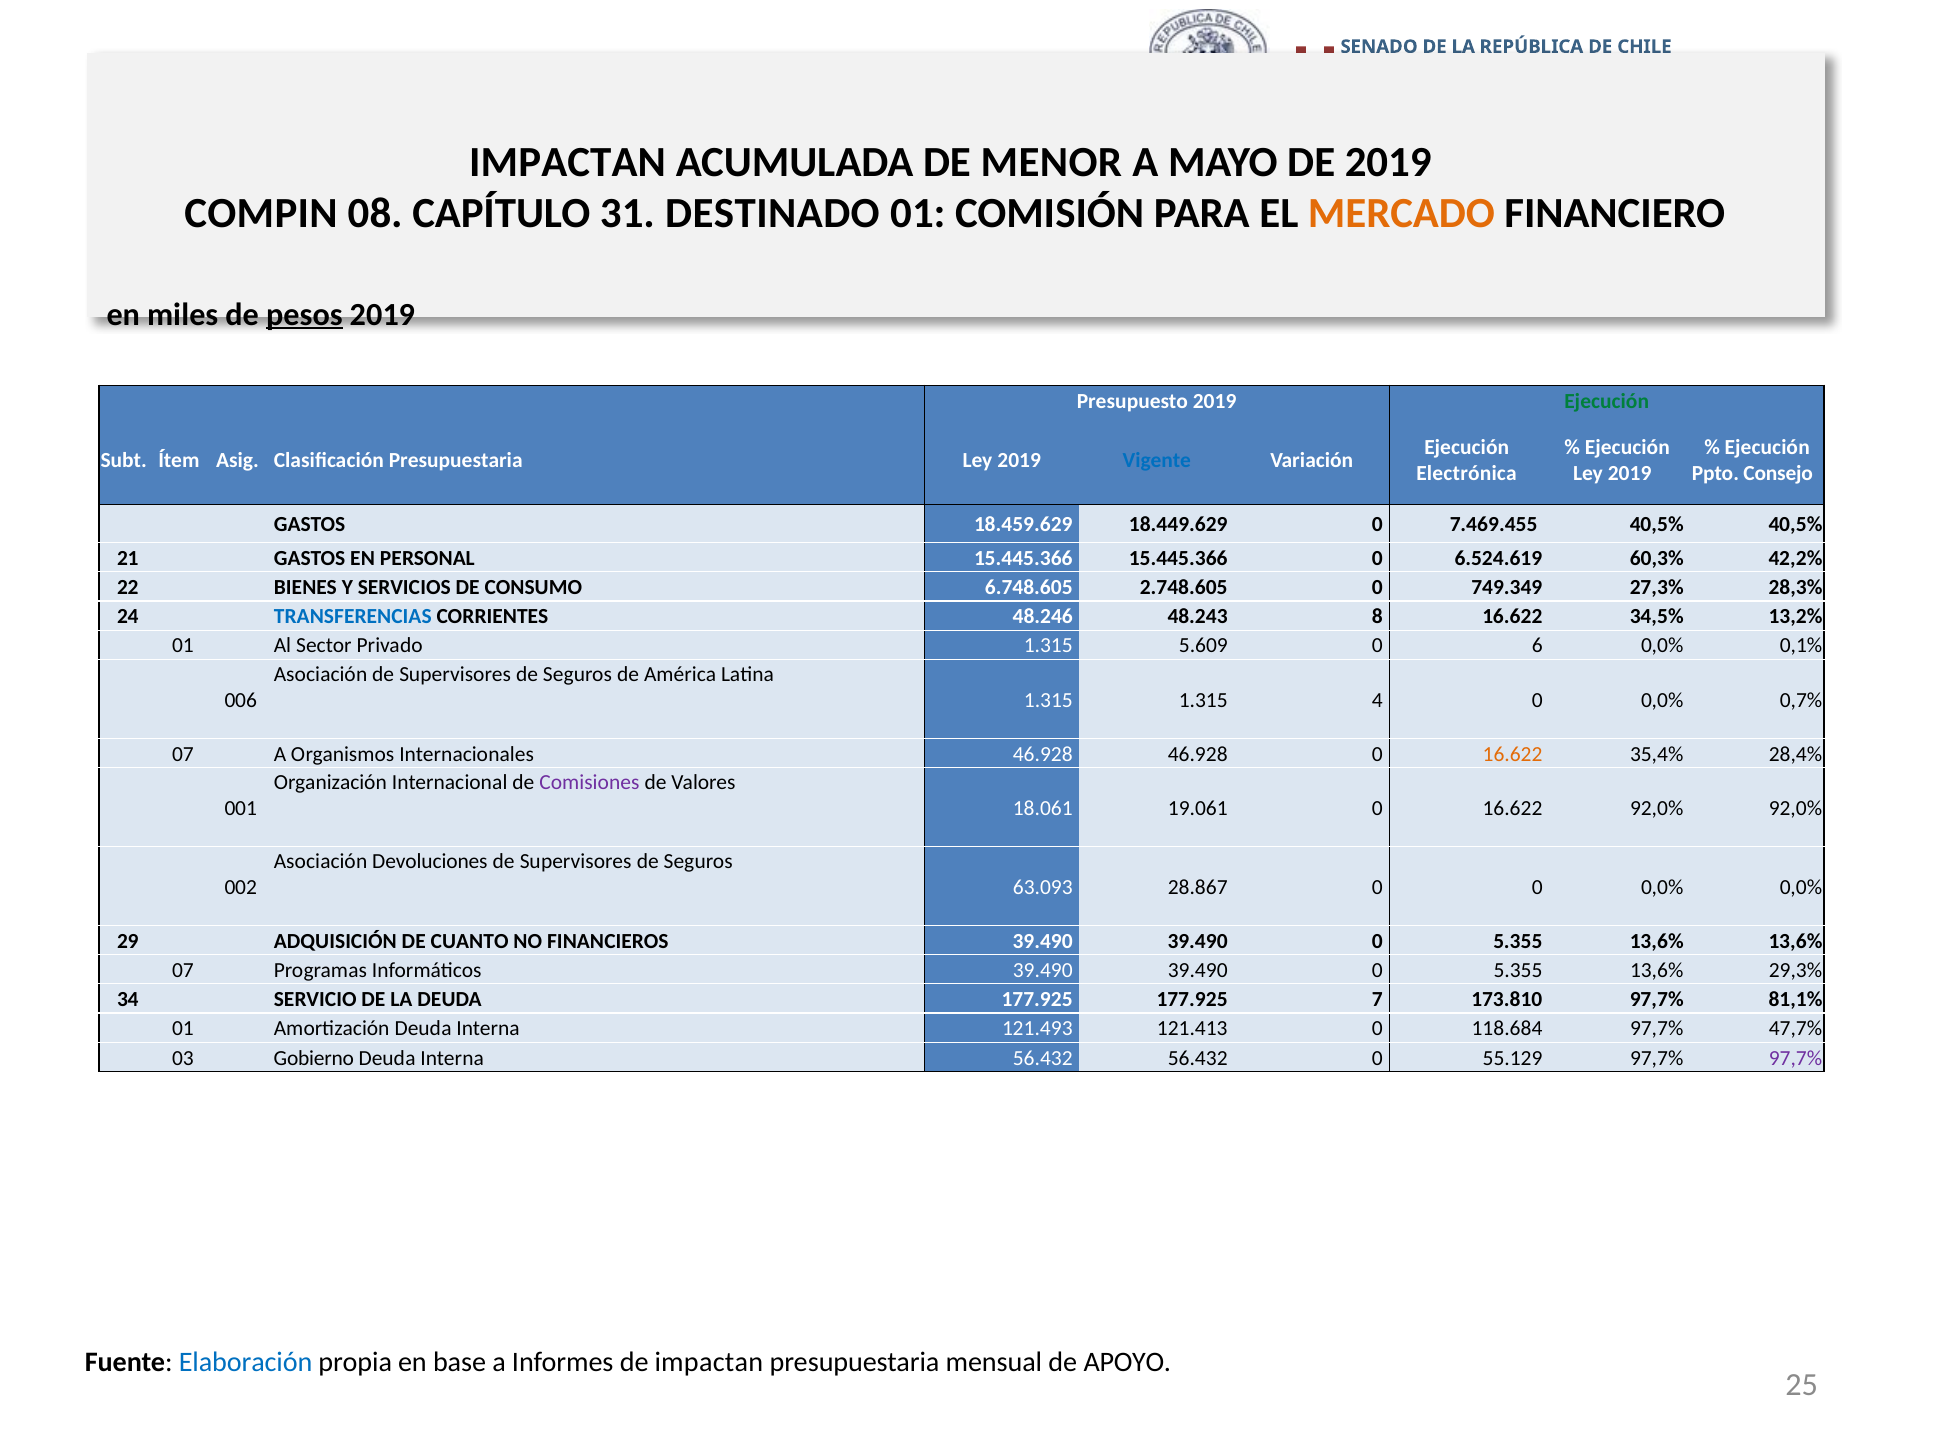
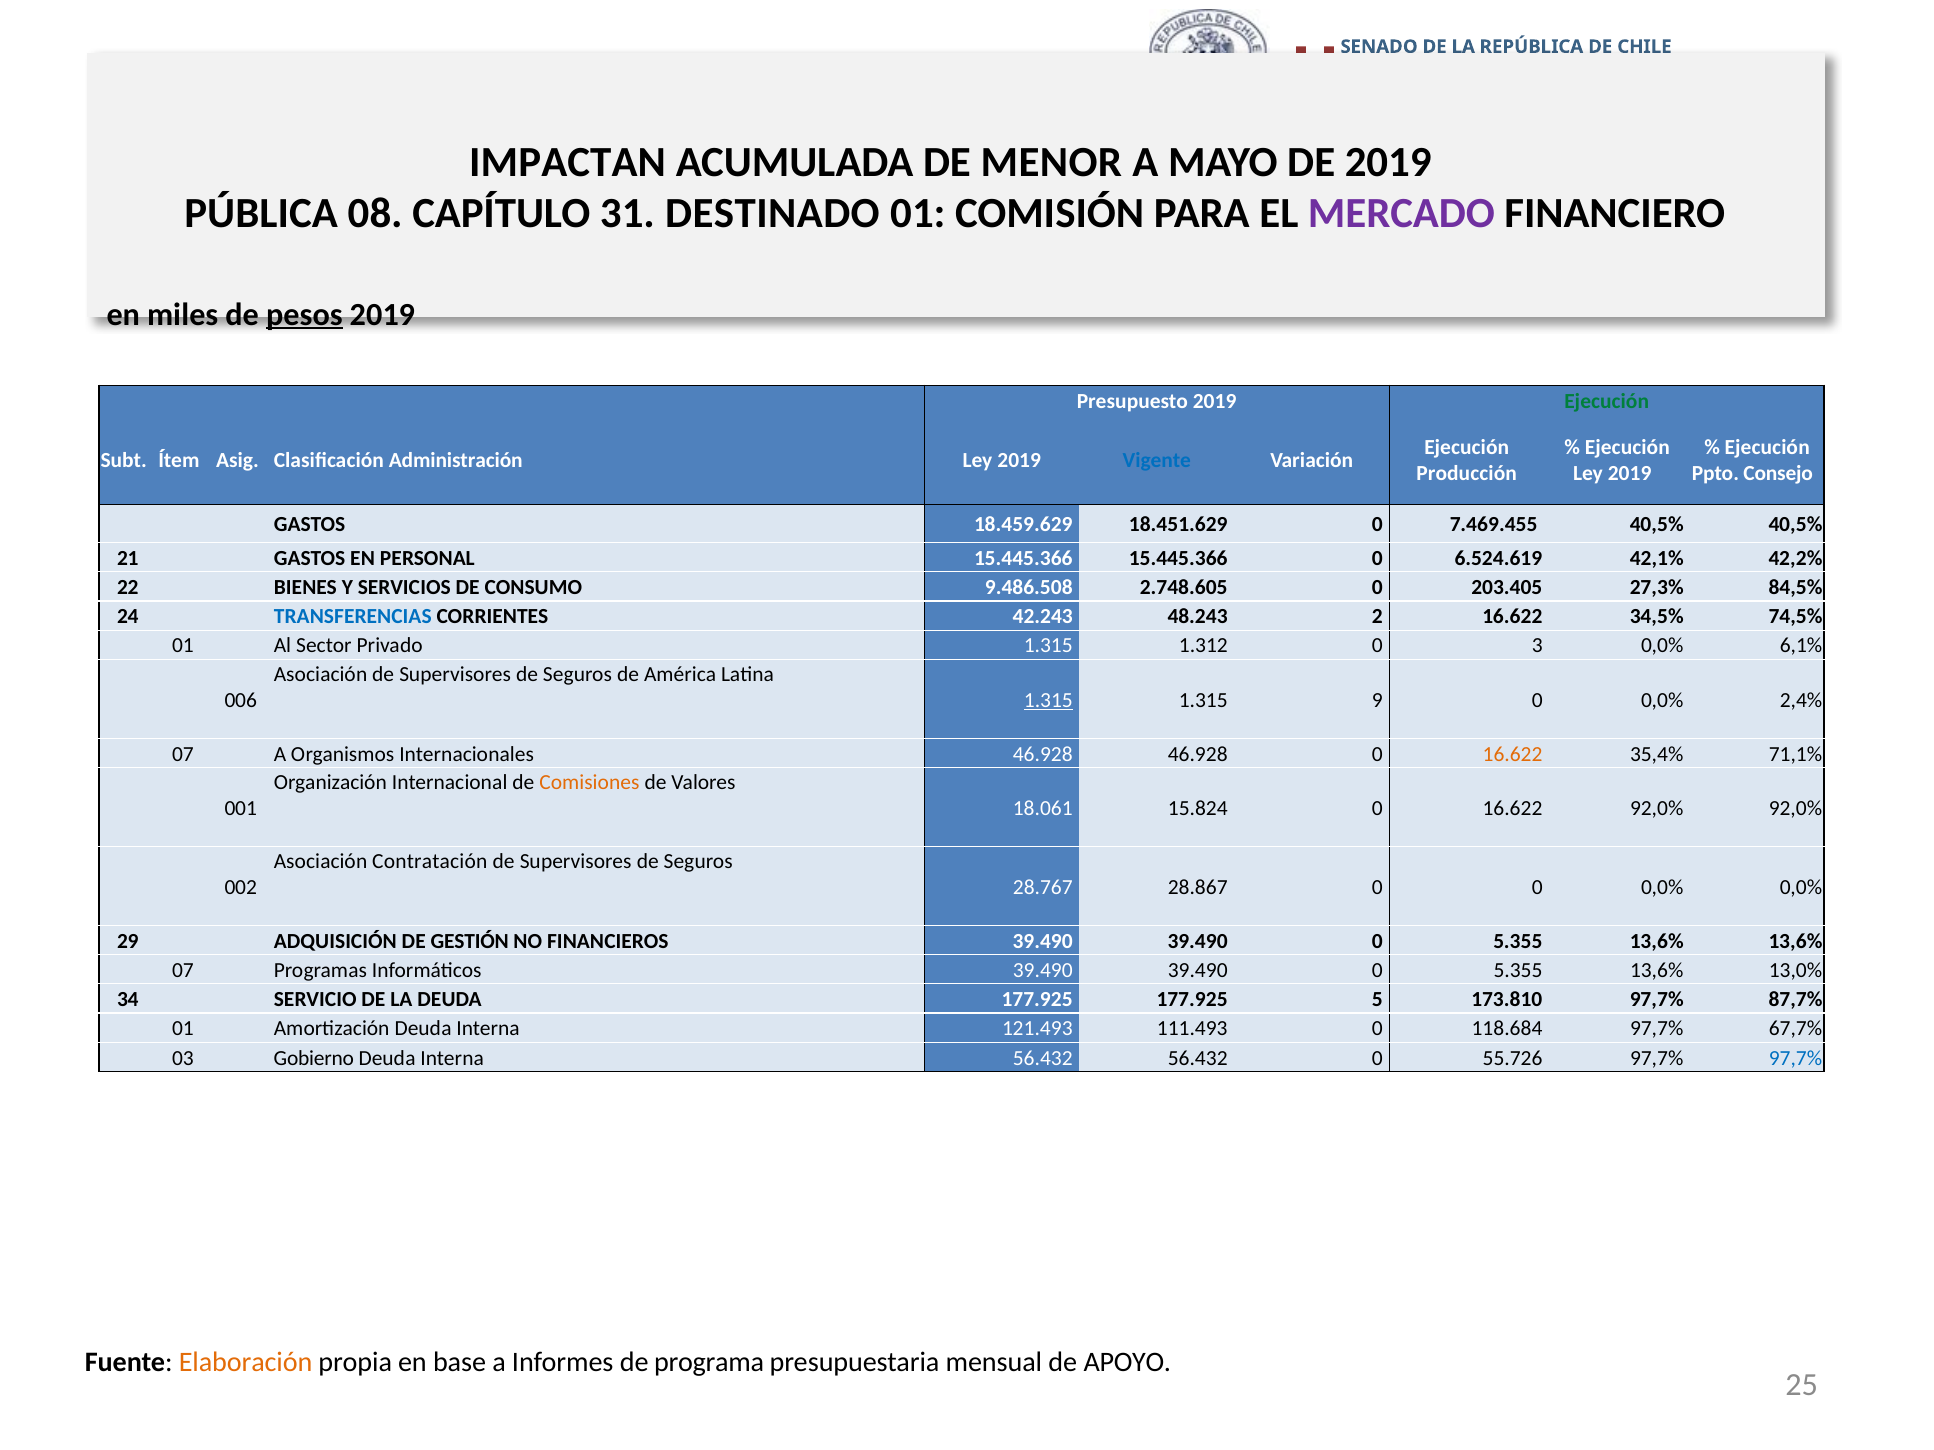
COMPIN: COMPIN -> PÚBLICA (261, 214)
MERCADO colour: orange -> purple (1401, 214)
Clasificación Presupuestaria: Presupuestaria -> Administración (456, 461)
Electrónica: Electrónica -> Producción (1467, 474)
18.449.629: 18.449.629 -> 18.451.629 (1178, 525)
60,3%: 60,3% -> 42,1% (1657, 558)
6.748.605: 6.748.605 -> 9.486.508 (1029, 588)
749.349: 749.349 -> 203.405 (1507, 588)
28,3%: 28,3% -> 84,5% (1795, 588)
48.246: 48.246 -> 42.243 (1043, 617)
8: 8 -> 2 (1377, 617)
13,2%: 13,2% -> 74,5% (1795, 617)
5.609: 5.609 -> 1.312 (1203, 646)
6: 6 -> 3 (1537, 646)
0,1%: 0,1% -> 6,1% (1801, 646)
1.315 underline: none -> present (1048, 700)
4: 4 -> 9 (1377, 700)
0,7%: 0,7% -> 2,4% (1801, 700)
28,4%: 28,4% -> 71,1% (1795, 754)
Comisiones colour: purple -> orange (589, 783)
19.061: 19.061 -> 15.824 (1198, 808)
Devoluciones: Devoluciones -> Contratación (430, 862)
63.093: 63.093 -> 28.767 (1043, 887)
CUANTO: CUANTO -> GESTIÓN (470, 941)
29,3%: 29,3% -> 13,0% (1795, 971)
7: 7 -> 5 (1377, 1000)
81,1%: 81,1% -> 87,7% (1795, 1000)
121.413: 121.413 -> 111.493 (1192, 1029)
47,7%: 47,7% -> 67,7% (1795, 1029)
55.129: 55.129 -> 55.726 (1513, 1058)
97,7% colour: purple -> blue (1795, 1058)
Elaboración colour: blue -> orange (246, 1363)
de impactan: impactan -> programa (709, 1363)
